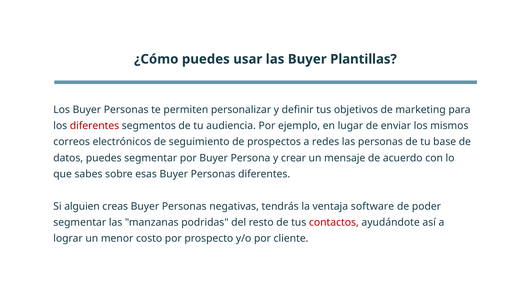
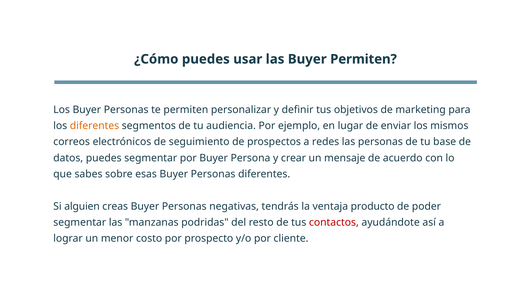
Buyer Plantillas: Plantillas -> Permiten (363, 59)
diferentes colour: red -> orange (95, 126)
software: software -> producto (373, 206)
